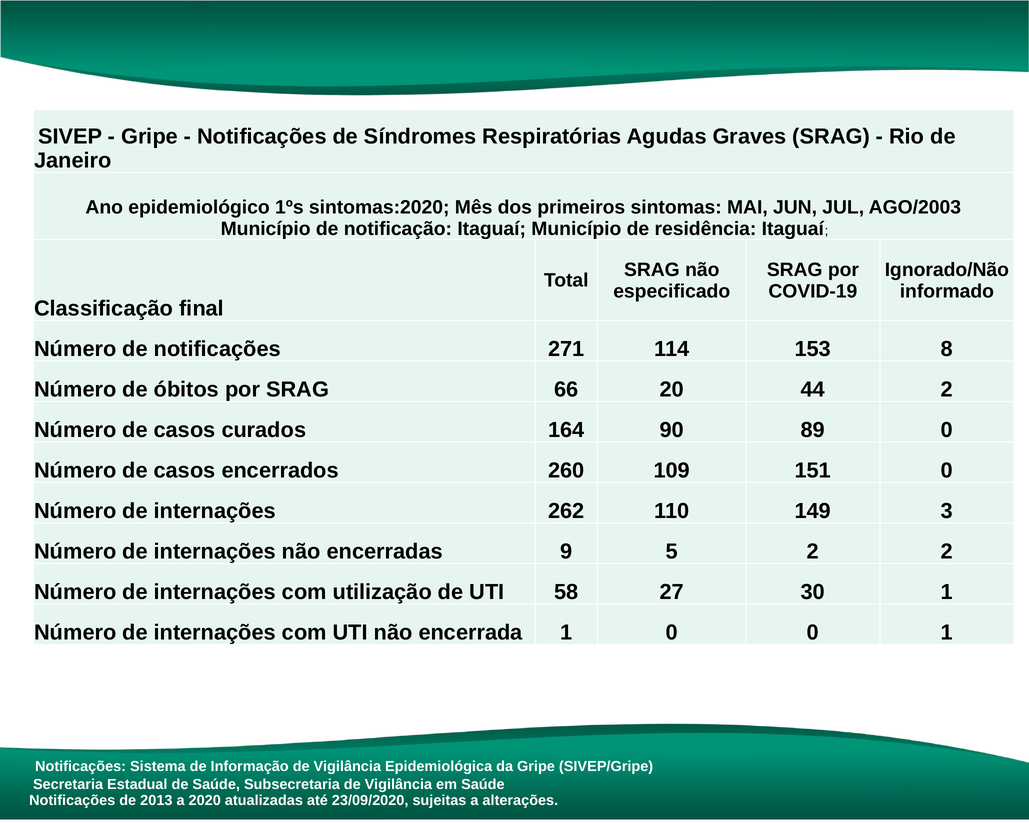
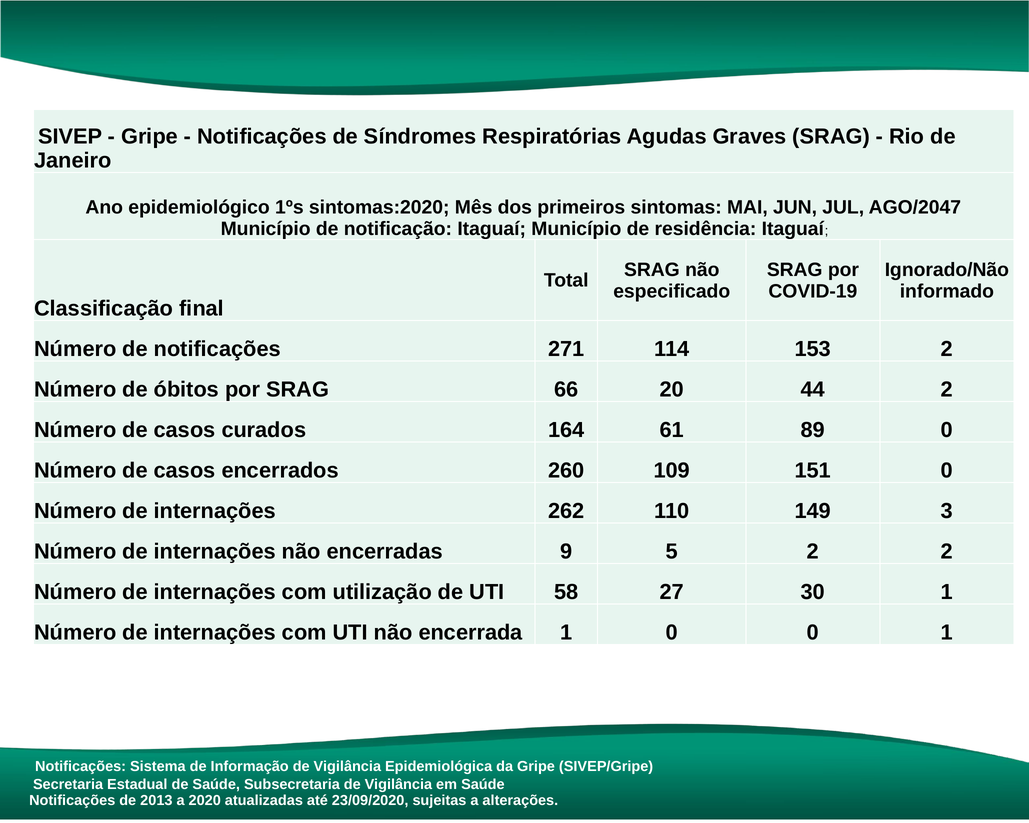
AGO/2003: AGO/2003 -> AGO/2047 (915, 207)
153 8: 8 -> 2 (947, 349)
90: 90 -> 61 (672, 430)
